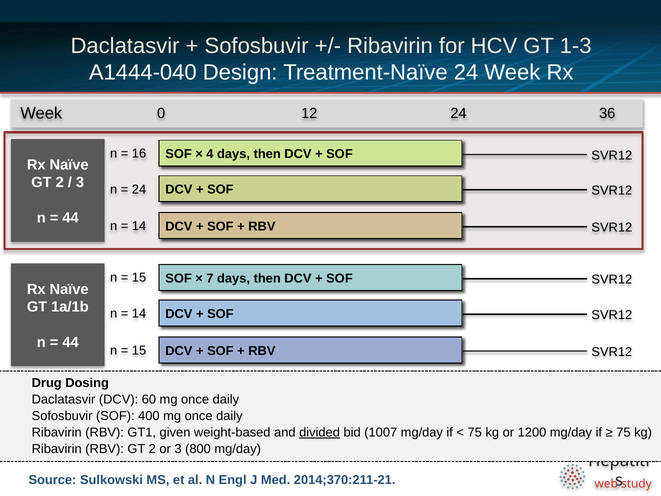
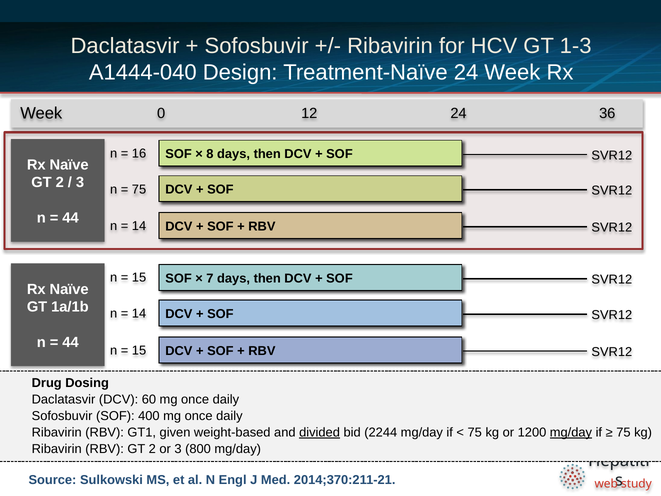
4: 4 -> 8 (210, 154)
24: 24 -> 75 (139, 189)
1007: 1007 -> 2244 (381, 432)
mg/day underline: none -> present (571, 432)
